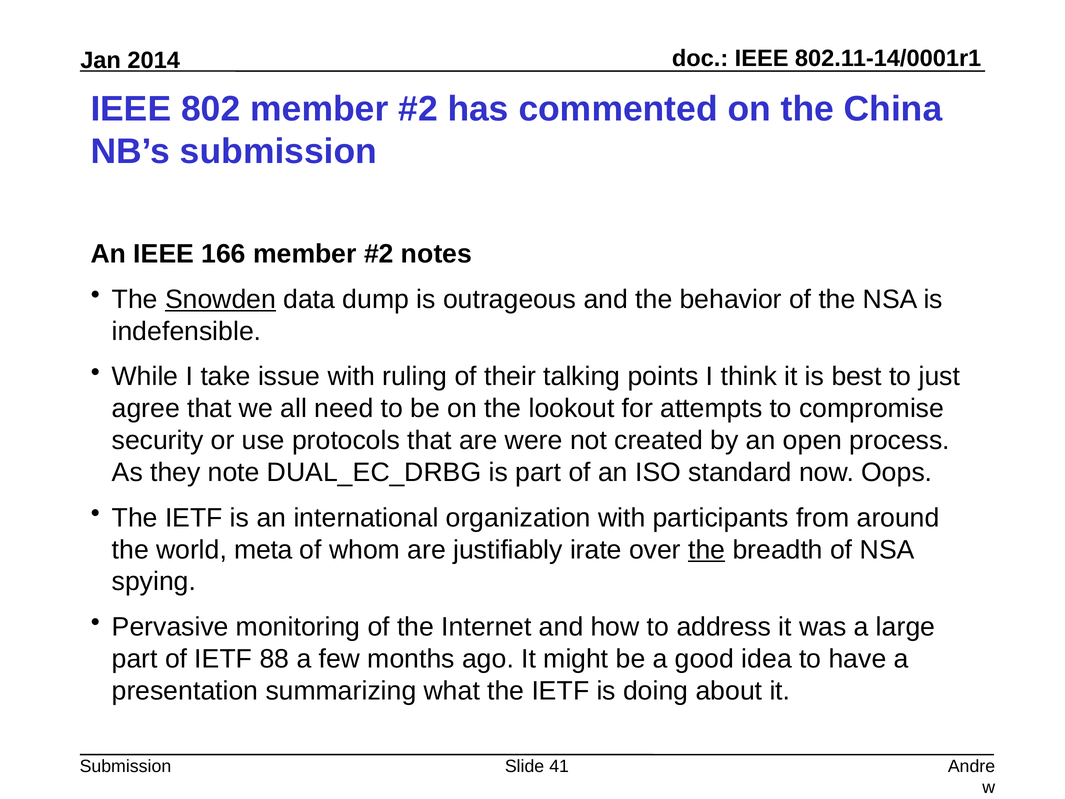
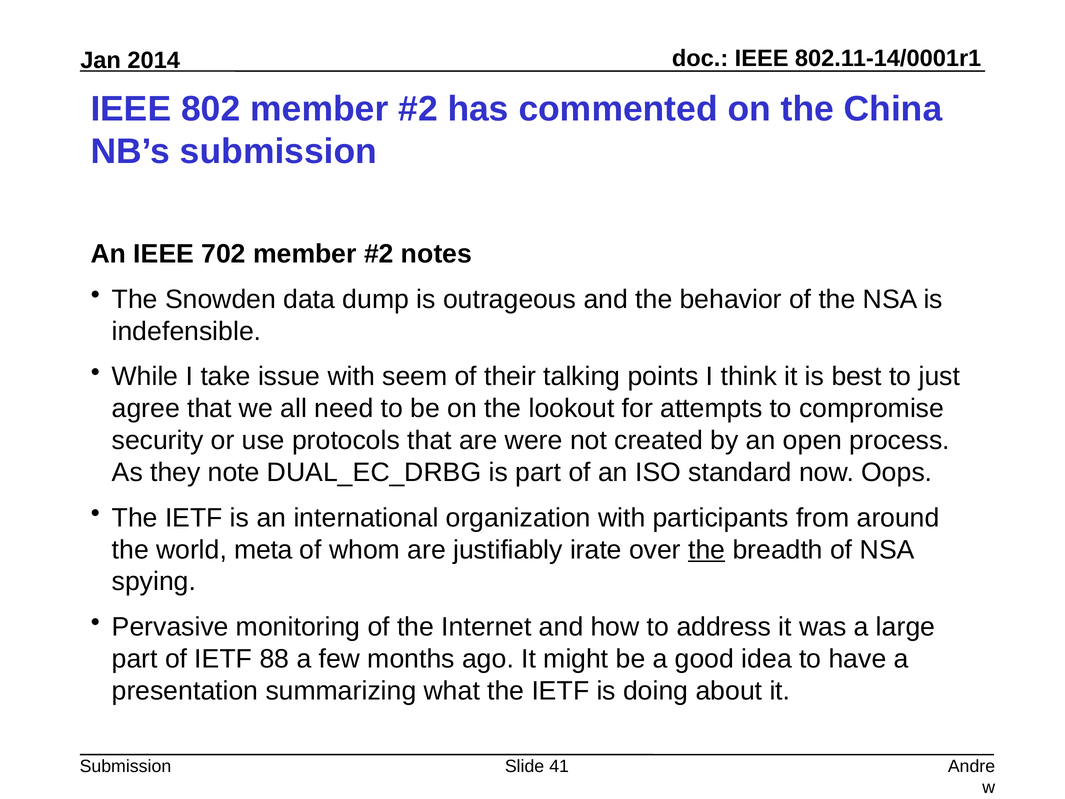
166: 166 -> 702 (224, 254)
Snowden underline: present -> none (221, 299)
ruling: ruling -> seem (415, 376)
